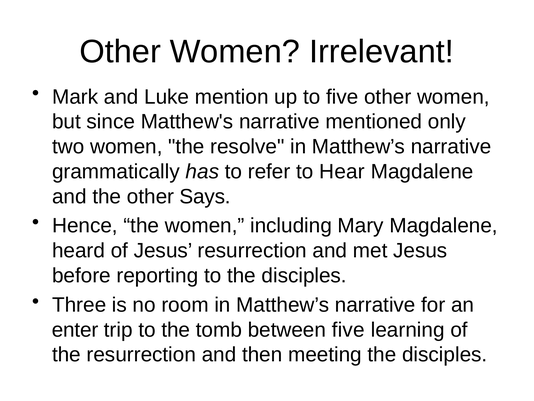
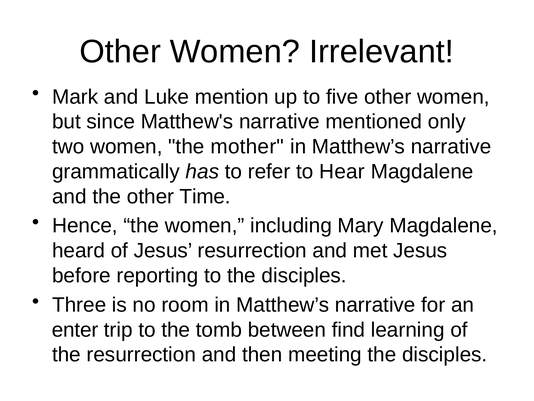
resolve: resolve -> mother (247, 147)
Says: Says -> Time (205, 196)
between five: five -> find (348, 329)
